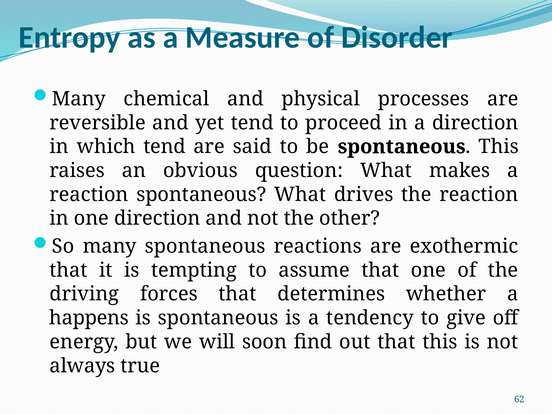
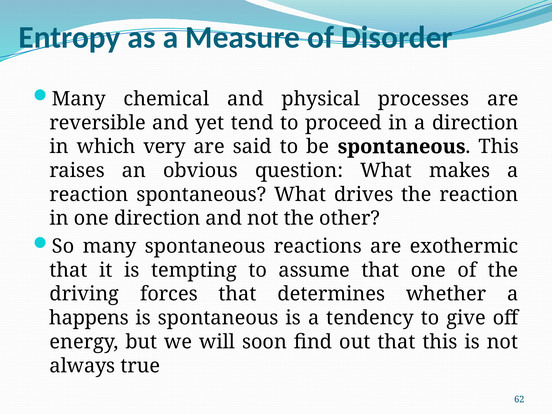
which tend: tend -> very (165, 147)
